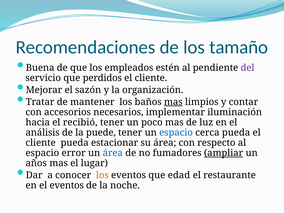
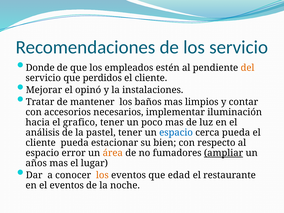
los tamaño: tamaño -> servicio (239, 47)
Buena: Buena -> Donde (40, 68)
del colour: purple -> orange (248, 68)
sazón: sazón -> opinó (88, 90)
organización: organización -> instalaciones (153, 90)
mas underline: present -> none (173, 102)
recibió: recibió -> grafico (80, 122)
puede: puede -> pastel (101, 133)
su área: área -> bien (165, 143)
área colour: blue -> orange (113, 153)
